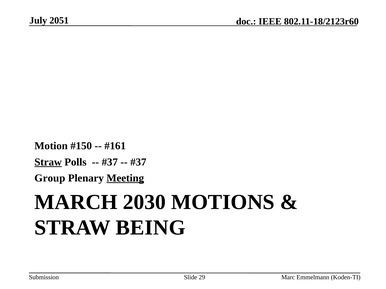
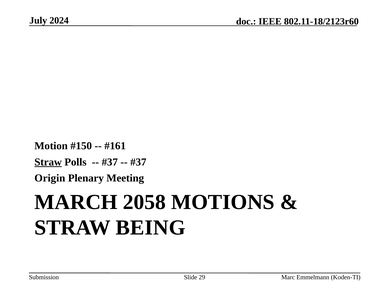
2051: 2051 -> 2024 (59, 20)
Group: Group -> Origin (50, 178)
Meeting underline: present -> none (125, 178)
2030: 2030 -> 2058 (144, 202)
